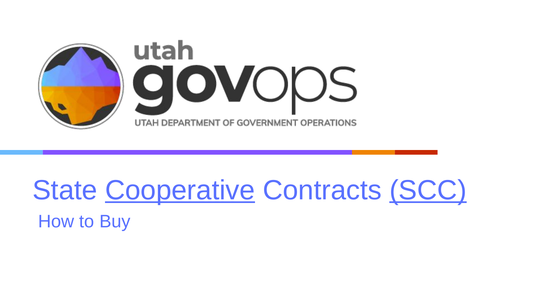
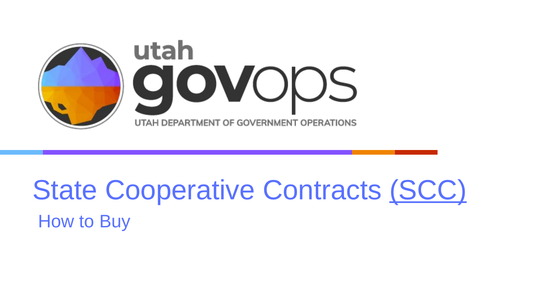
Cooperative underline: present -> none (180, 190)
